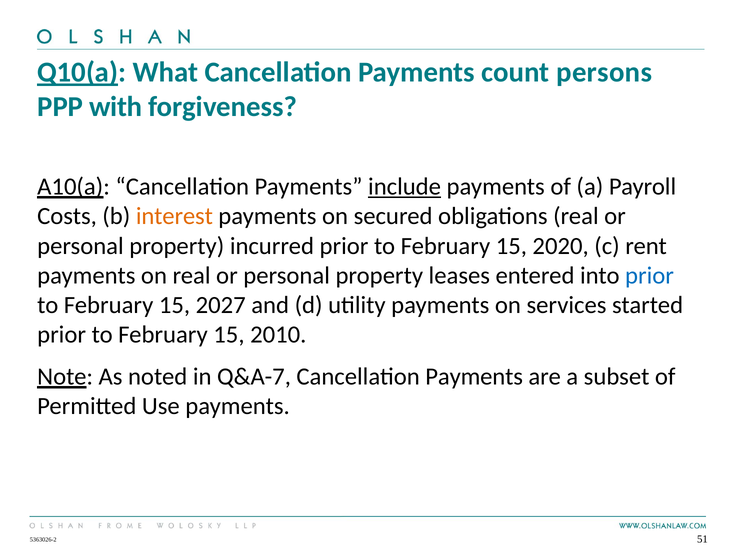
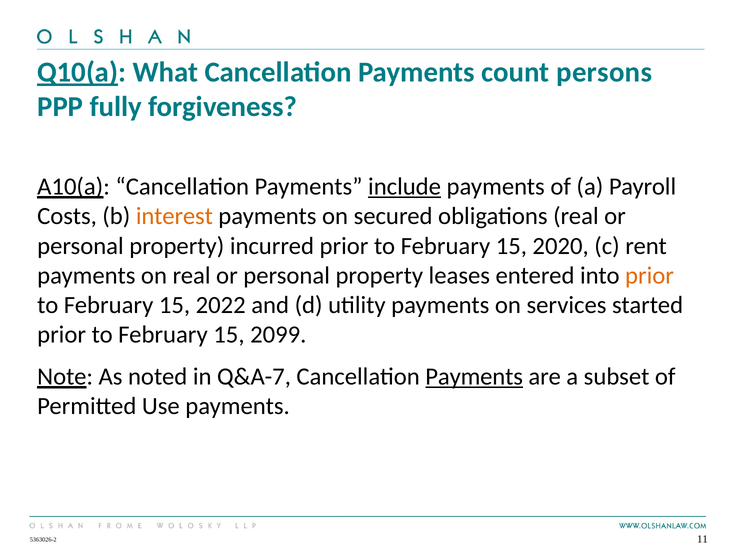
with: with -> fully (116, 107)
prior colour: blue -> orange (650, 276)
2027: 2027 -> 2022 (221, 306)
2010: 2010 -> 2099 (278, 335)
Payments underline: none -> present (474, 377)
51: 51 -> 11 (702, 540)
